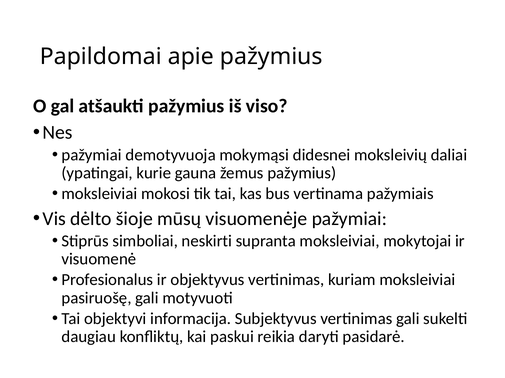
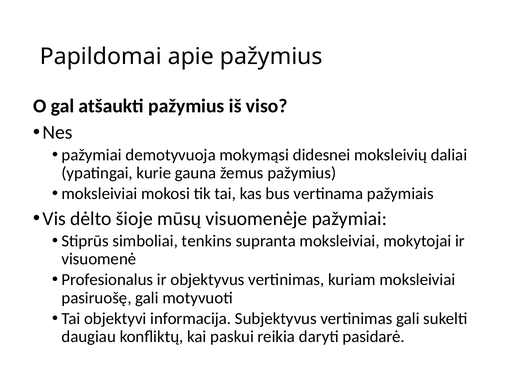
neskirti: neskirti -> tenkins (207, 241)
